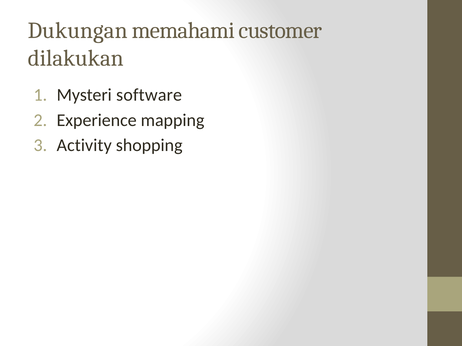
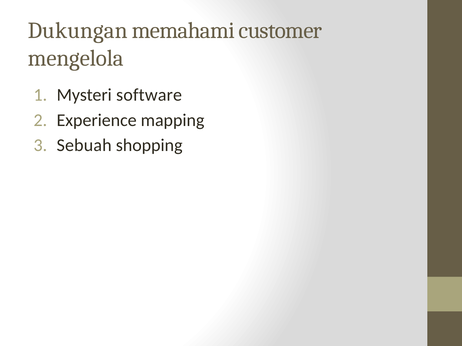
dilakukan: dilakukan -> mengelola (76, 58)
Activity: Activity -> Sebuah (84, 146)
